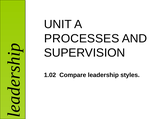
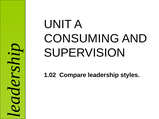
PROCESSES: PROCESSES -> CONSUMING (82, 39)
